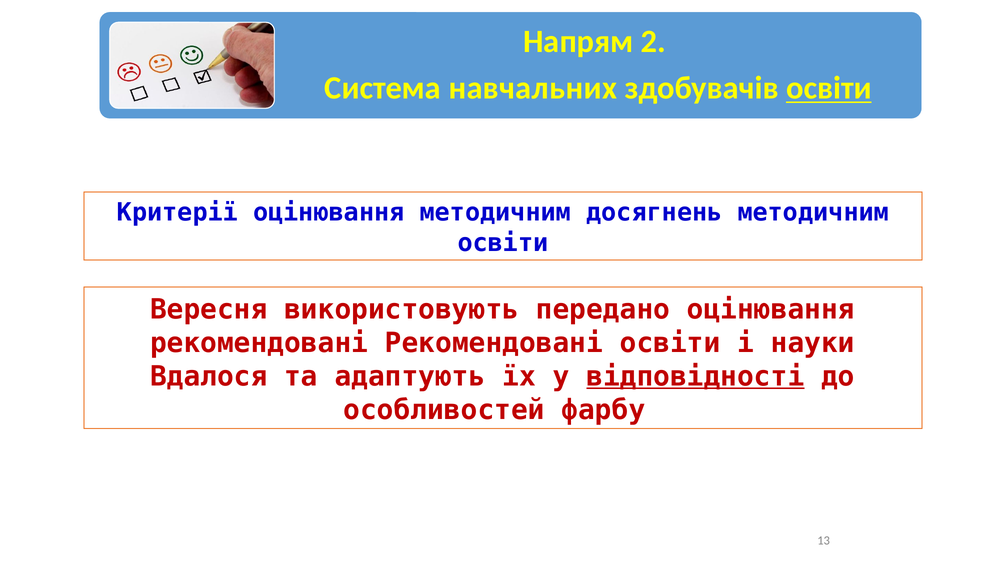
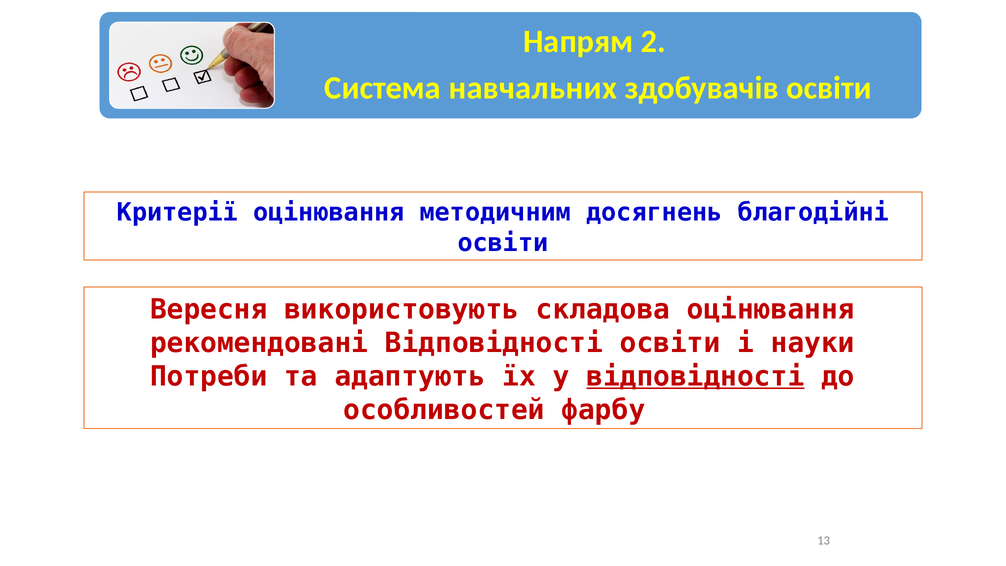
освіти underline: present -> none (829, 88)
досягнень методичним: методичним -> благодійні (813, 213)
передано: передано -> складова (603, 309)
рекомендовані Рекомендовані: Рекомендовані -> Відповідності (494, 343)
Вдалося: Вдалося -> Потреби (209, 376)
